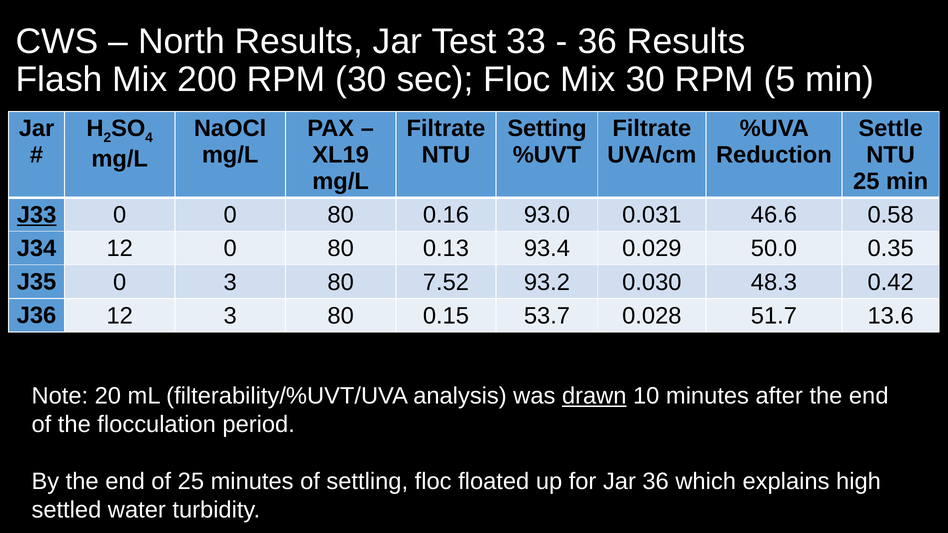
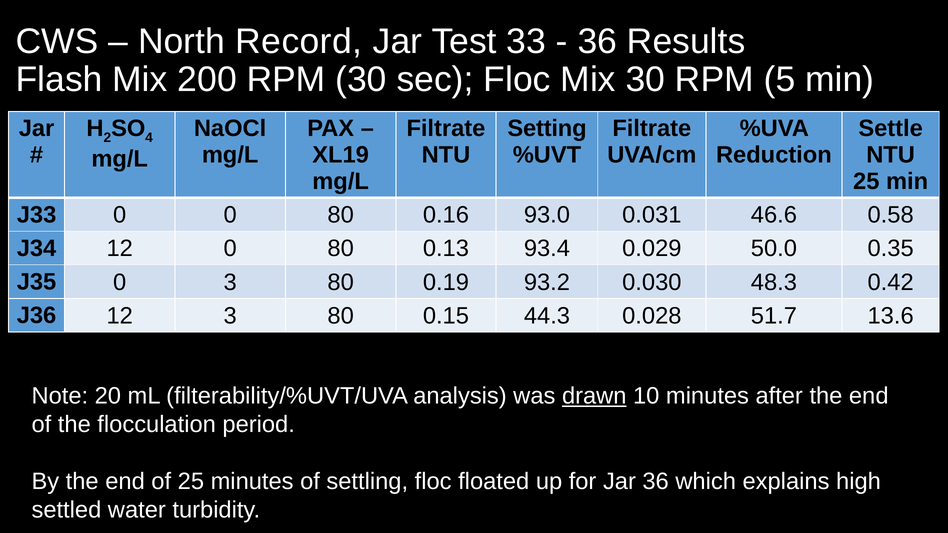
North Results: Results -> Record (299, 41)
J33 underline: present -> none (37, 215)
7.52: 7.52 -> 0.19 (446, 282)
53.7: 53.7 -> 44.3 (547, 316)
